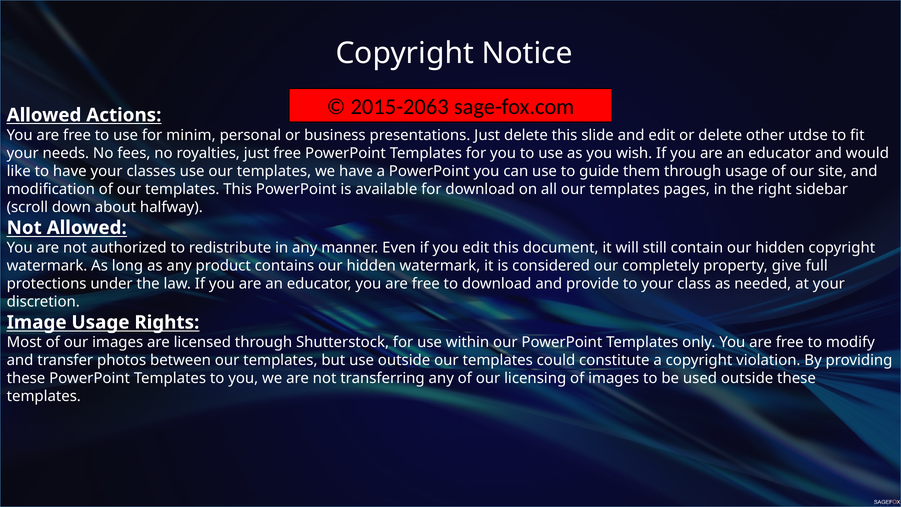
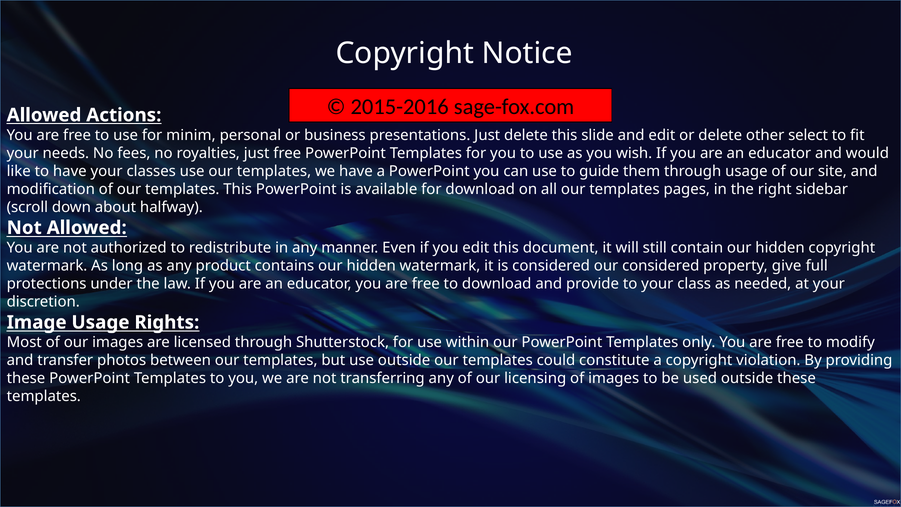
2015-2063: 2015-2063 -> 2015-2016 (400, 107)
utdse: utdse -> select (808, 135)
our completely: completely -> considered (661, 266)
